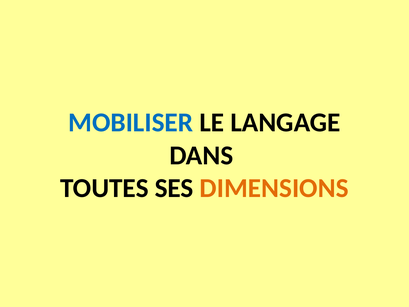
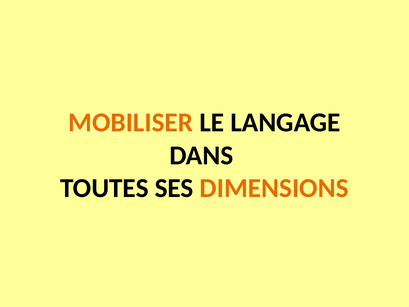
MOBILISER colour: blue -> orange (131, 123)
